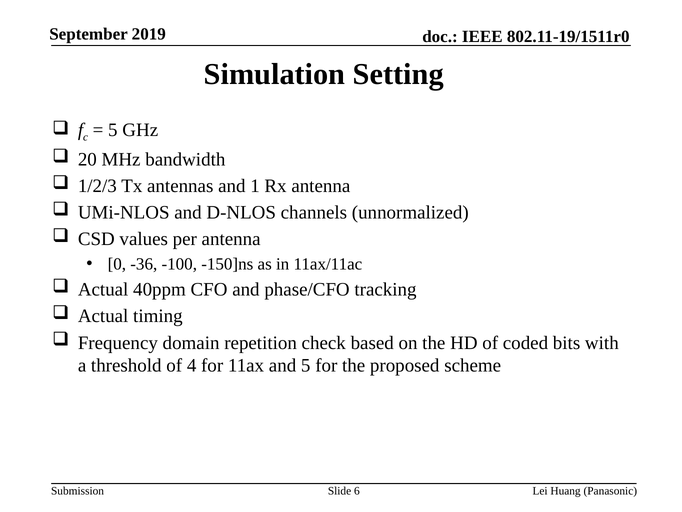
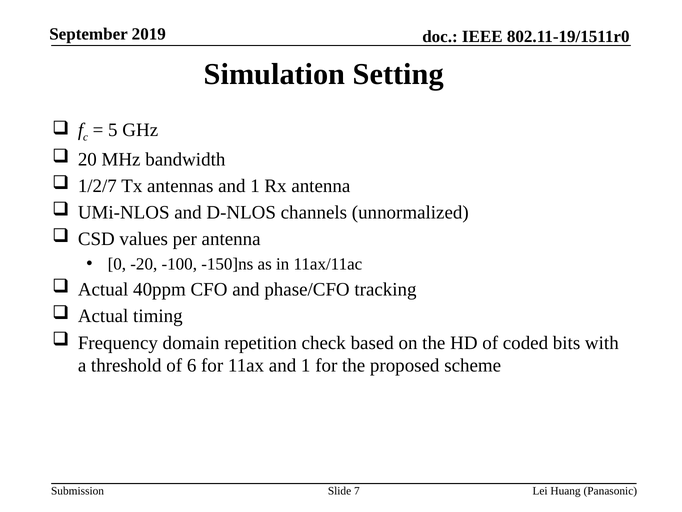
1/2/3: 1/2/3 -> 1/2/7 (97, 186)
-36: -36 -> -20 (144, 264)
4: 4 -> 6 (192, 365)
11ax and 5: 5 -> 1 (306, 365)
6: 6 -> 7 (357, 491)
